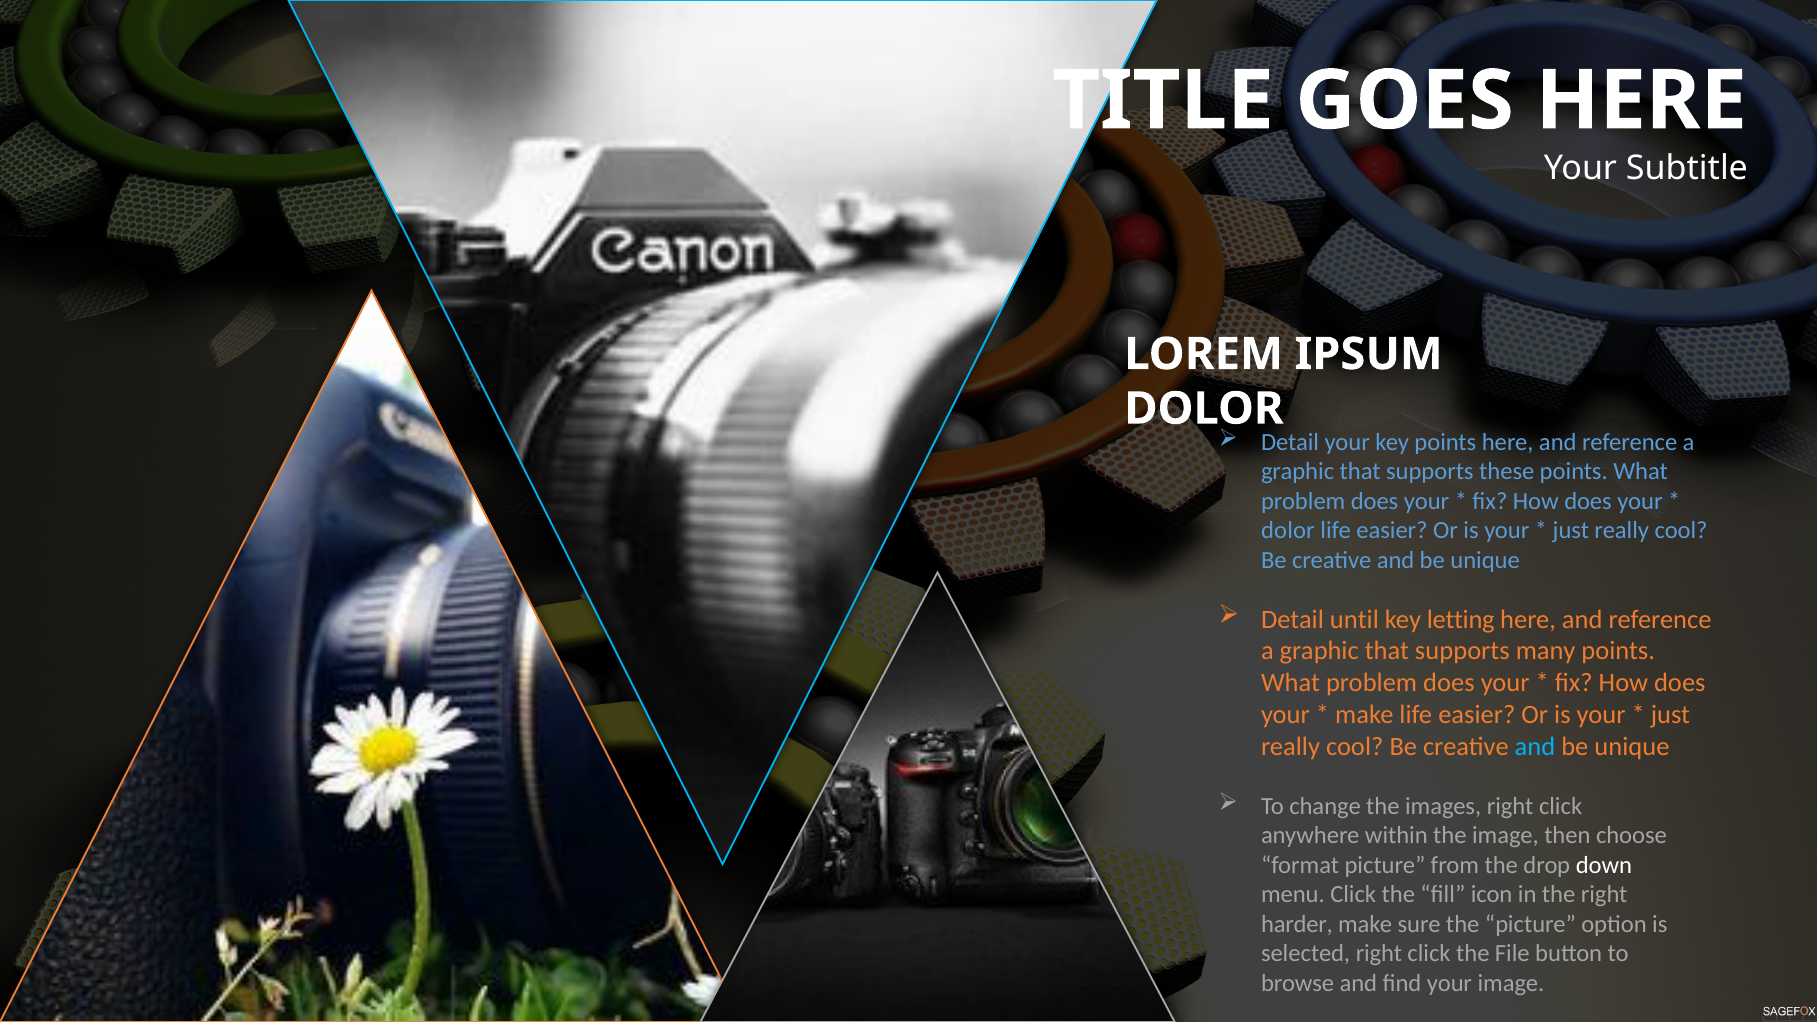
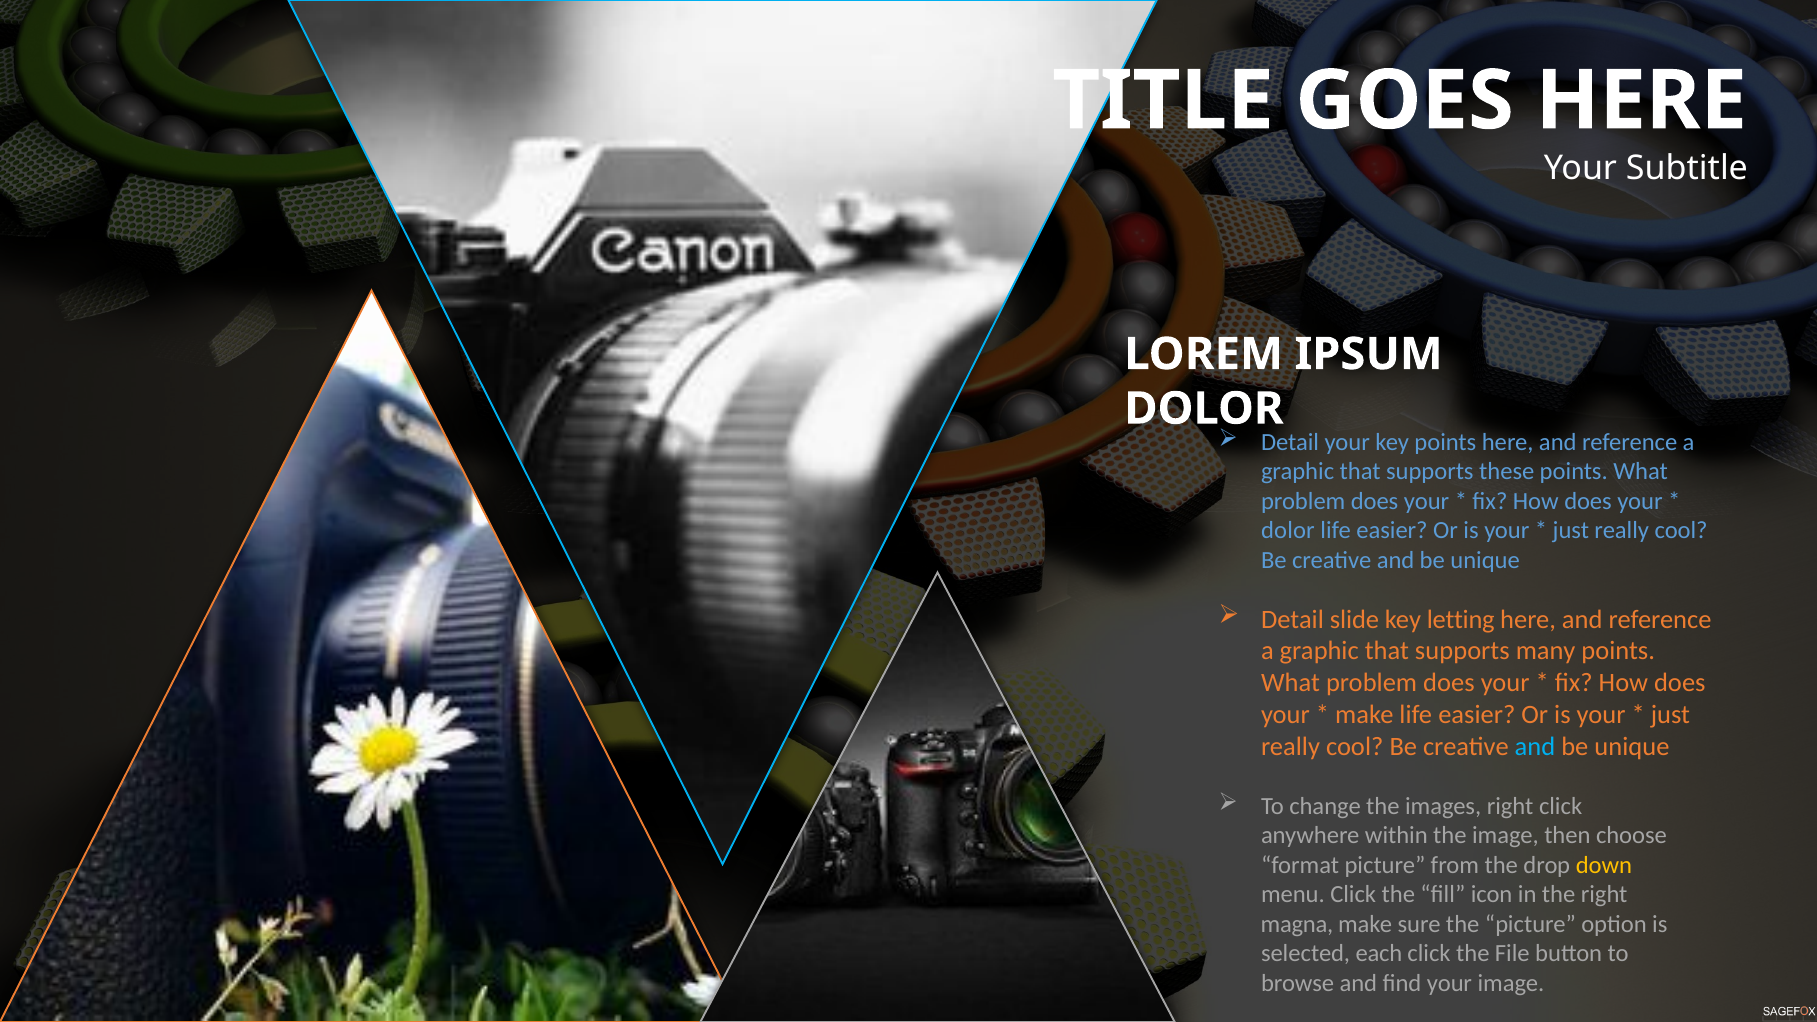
until: until -> slide (1354, 619)
down colour: white -> yellow (1604, 865)
harder: harder -> magna (1297, 924)
selected right: right -> each (1379, 954)
